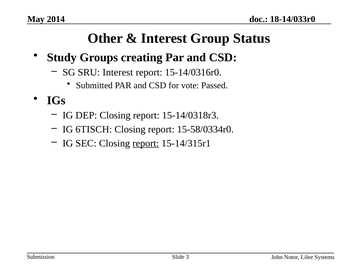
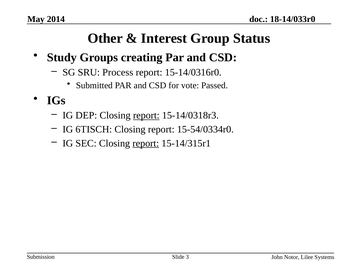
SRU Interest: Interest -> Process (118, 73)
report underline: none -> present (146, 116)
15-58/0334r0: 15-58/0334r0 -> 15-54/0334r0 (205, 130)
